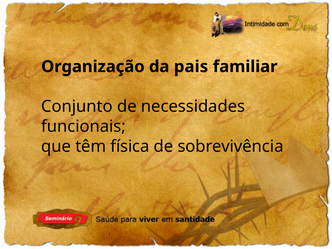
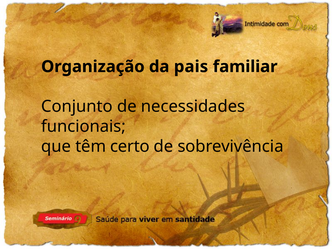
física: física -> certo (130, 146)
